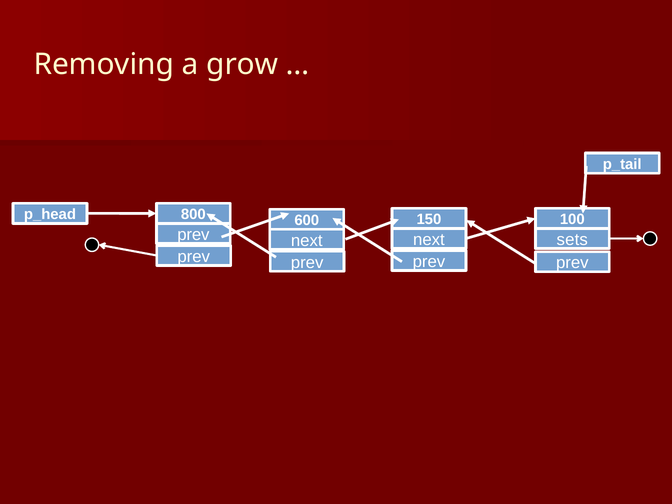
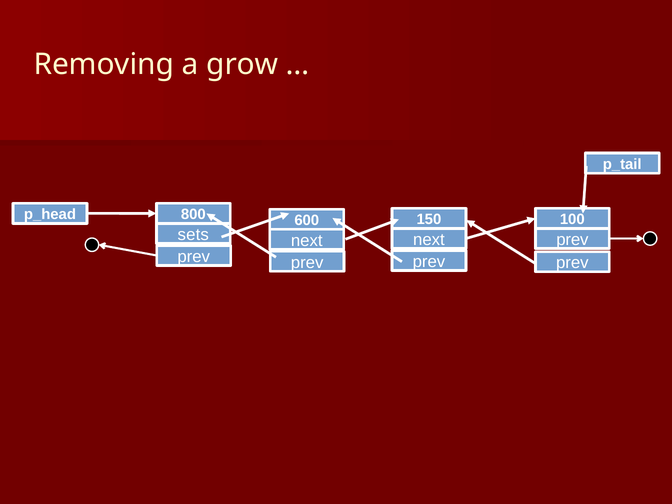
prev: prev -> sets (193, 235)
sets: sets -> prev (572, 240)
